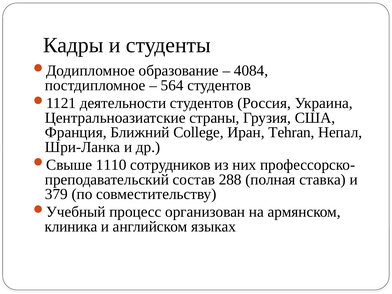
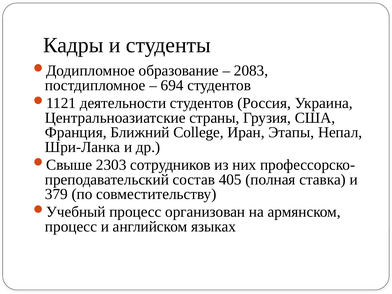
4084: 4084 -> 2083 (251, 71)
564: 564 -> 694 (172, 85)
Tehran: Tehran -> Этапы (291, 132)
1110: 1110 -> 2303 (111, 165)
288: 288 -> 405 (230, 180)
клиника: клиника -> процесс (71, 227)
